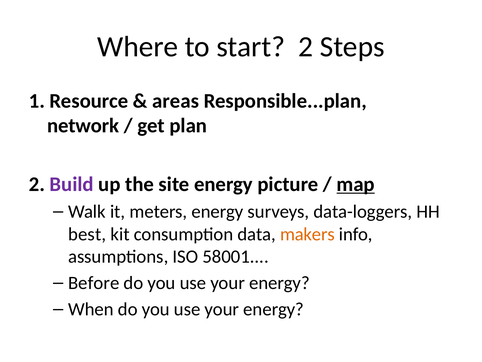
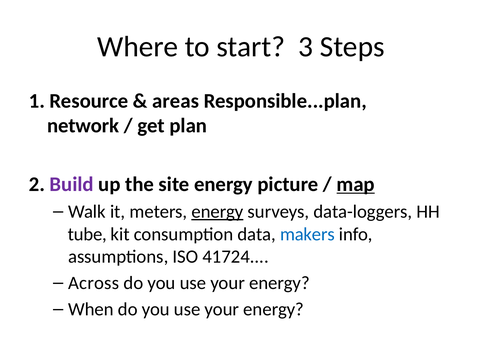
start 2: 2 -> 3 (306, 47)
energy underline: none -> present (217, 211)
best: best -> tube (87, 234)
makers colour: orange -> blue (307, 234)
58001: 58001 -> 41724 (236, 256)
Before: Before -> Across (94, 283)
